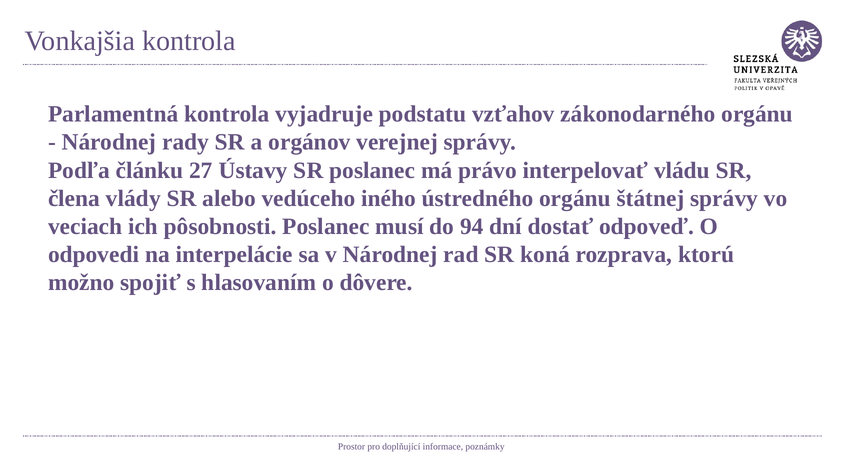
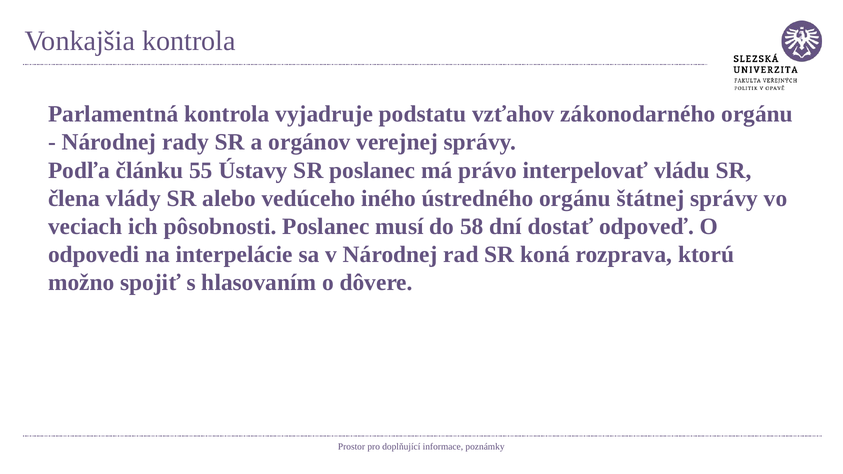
27: 27 -> 55 (201, 170)
94: 94 -> 58 (472, 227)
